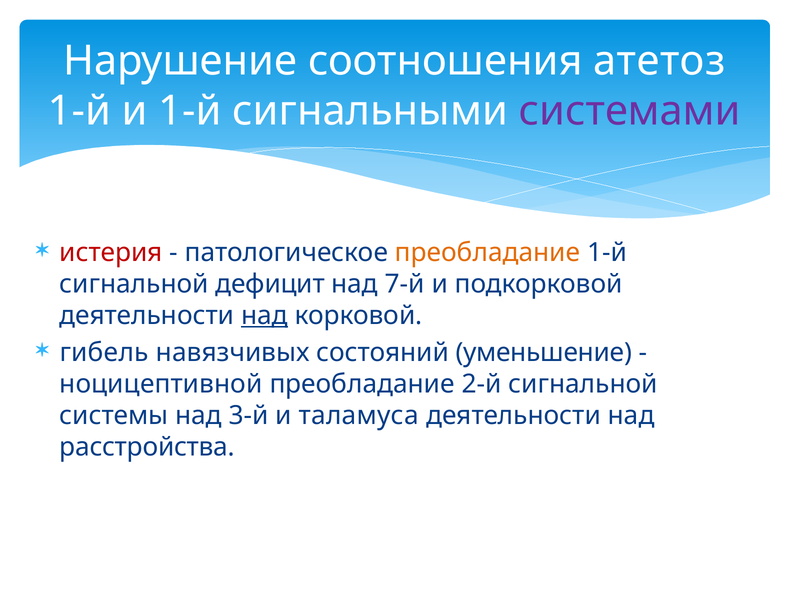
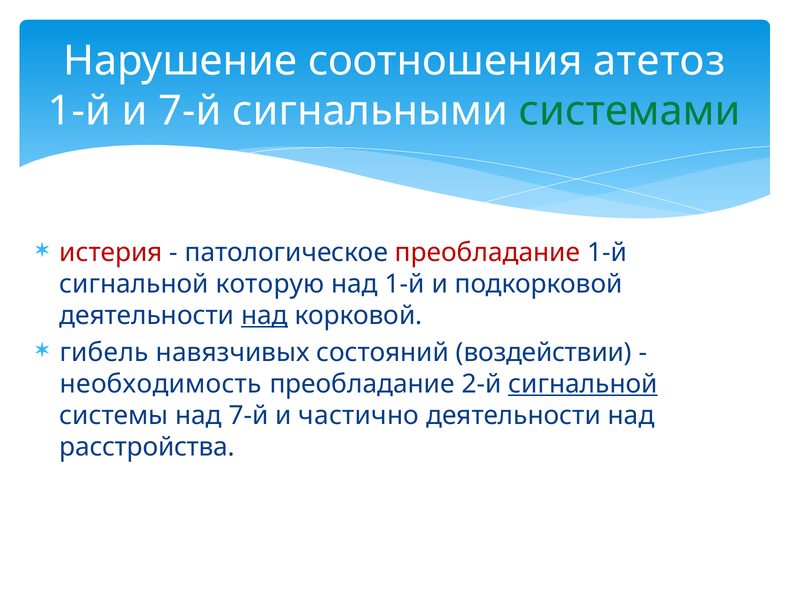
и 1-й: 1-й -> 7-й (190, 111)
системами colour: purple -> green (630, 111)
преобладание colour: orange -> red (488, 252)
дефицит: дефицит -> которую (270, 284)
над 7-й: 7-й -> 1-й (405, 284)
уменьшение: уменьшение -> воздействии (544, 352)
ноцицептивной: ноцицептивной -> необходимость (161, 384)
сигнальной underline: none -> present (583, 384)
над 3-й: 3-й -> 7-й (249, 415)
таламуса: таламуса -> частично (359, 415)
